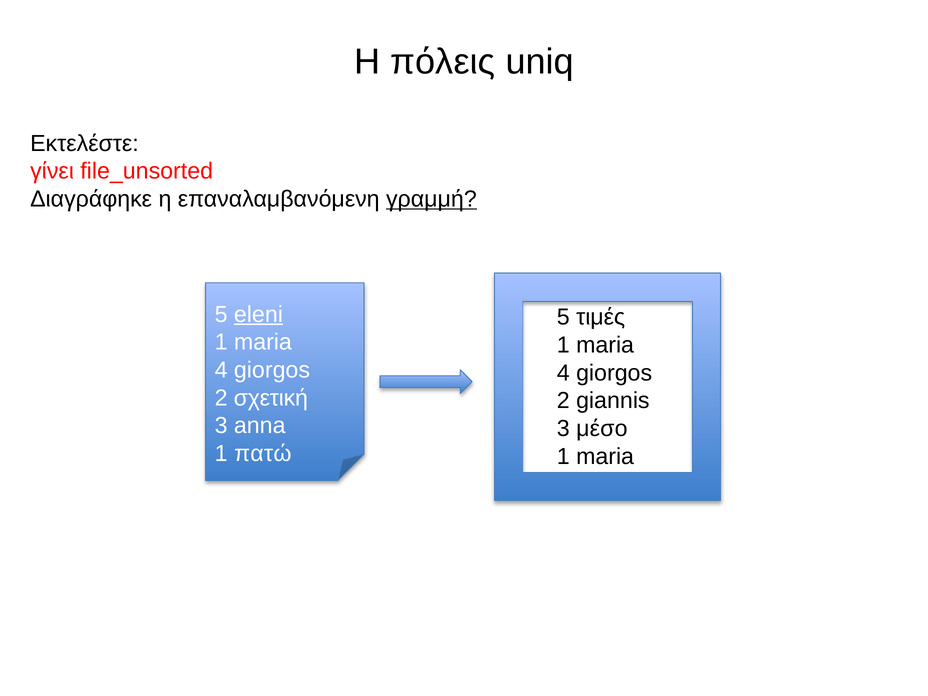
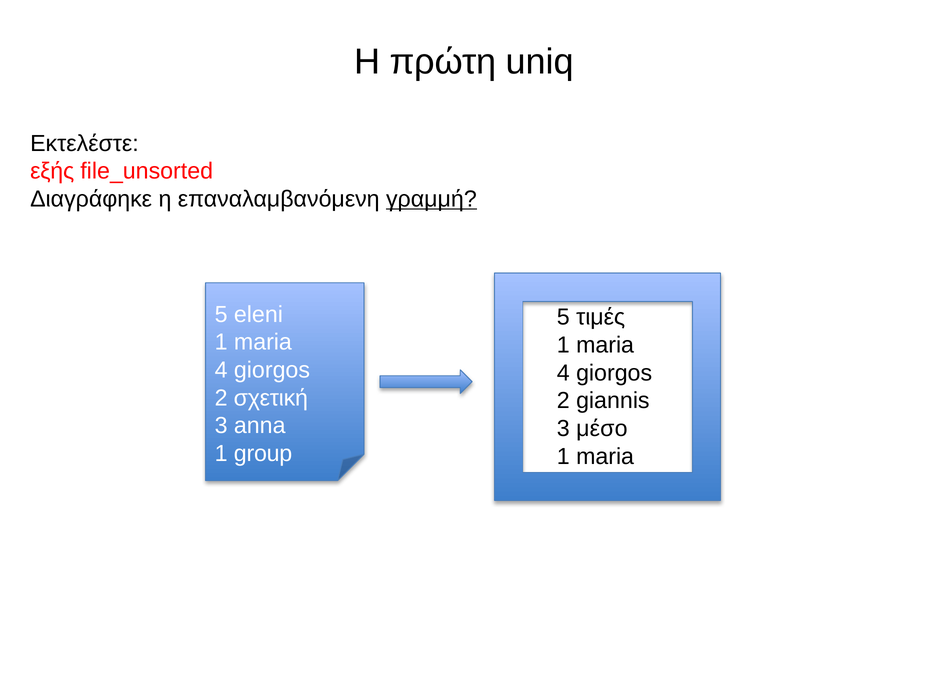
πόλεις: πόλεις -> πρώτη (443, 62)
γίνει: γίνει -> εξής (52, 171)
eleni underline: present -> none (258, 314)
πατώ: πατώ -> group (263, 454)
